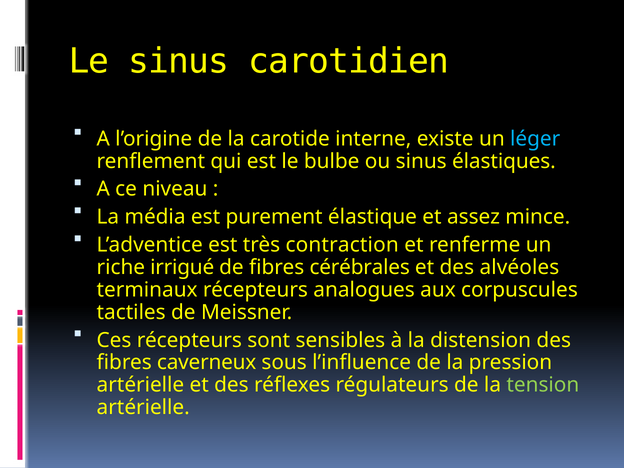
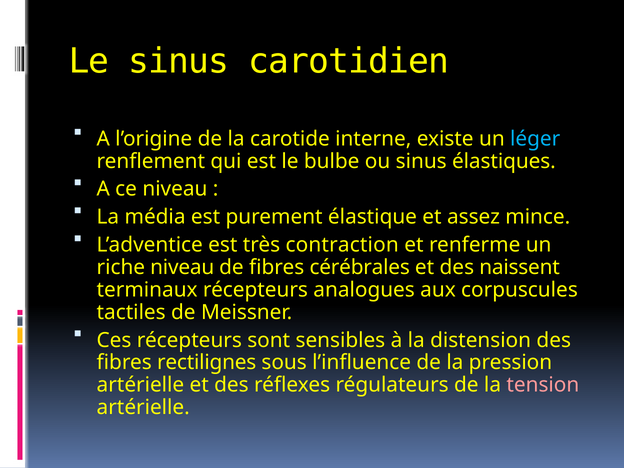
riche irrigué: irrigué -> niveau (182, 267)
alvéoles: alvéoles -> naissent (520, 267)
caverneux: caverneux -> rectilignes (207, 363)
tension colour: light green -> pink (543, 385)
